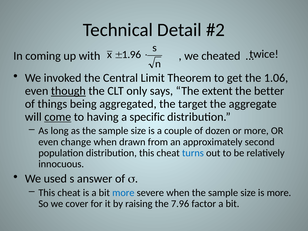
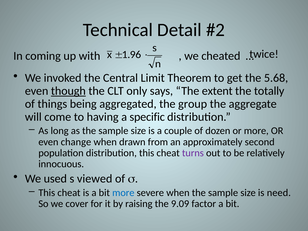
1.06: 1.06 -> 5.68 (276, 78)
better: better -> totally (269, 91)
target: target -> group (193, 104)
come underline: present -> none (58, 117)
turns colour: blue -> purple (193, 153)
answer: answer -> viewed (95, 179)
is more: more -> need (279, 193)
7.96: 7.96 -> 9.09 (180, 204)
